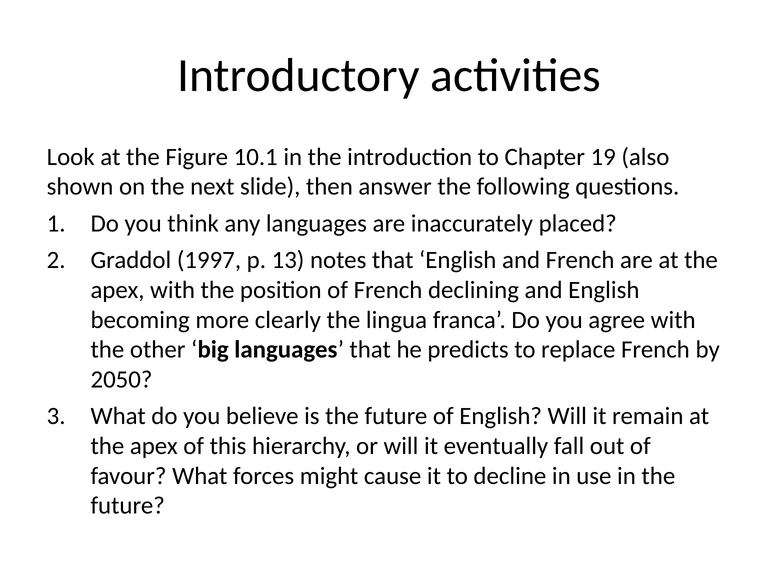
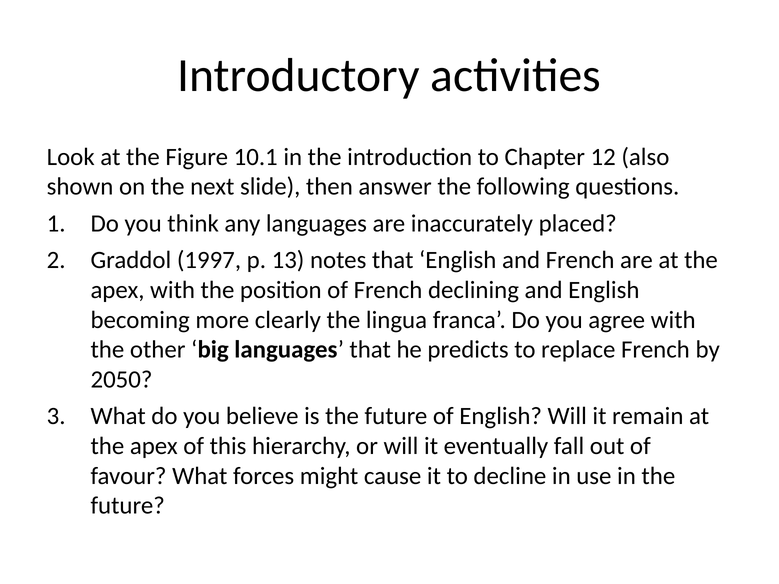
19: 19 -> 12 (603, 157)
